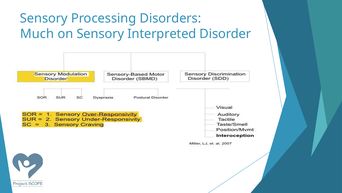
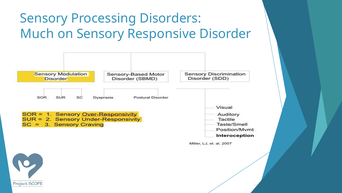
Interpreted: Interpreted -> Responsive (162, 34)
